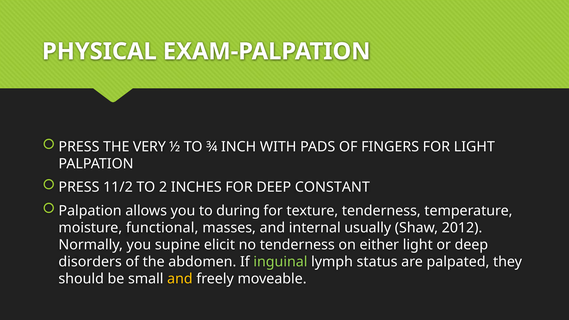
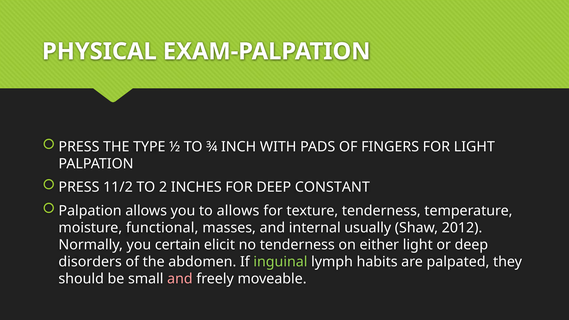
VERY: VERY -> TYPE (149, 147)
to during: during -> allows (238, 211)
supine: supine -> certain (178, 245)
status: status -> habits (377, 262)
and colour: yellow -> pink (180, 279)
